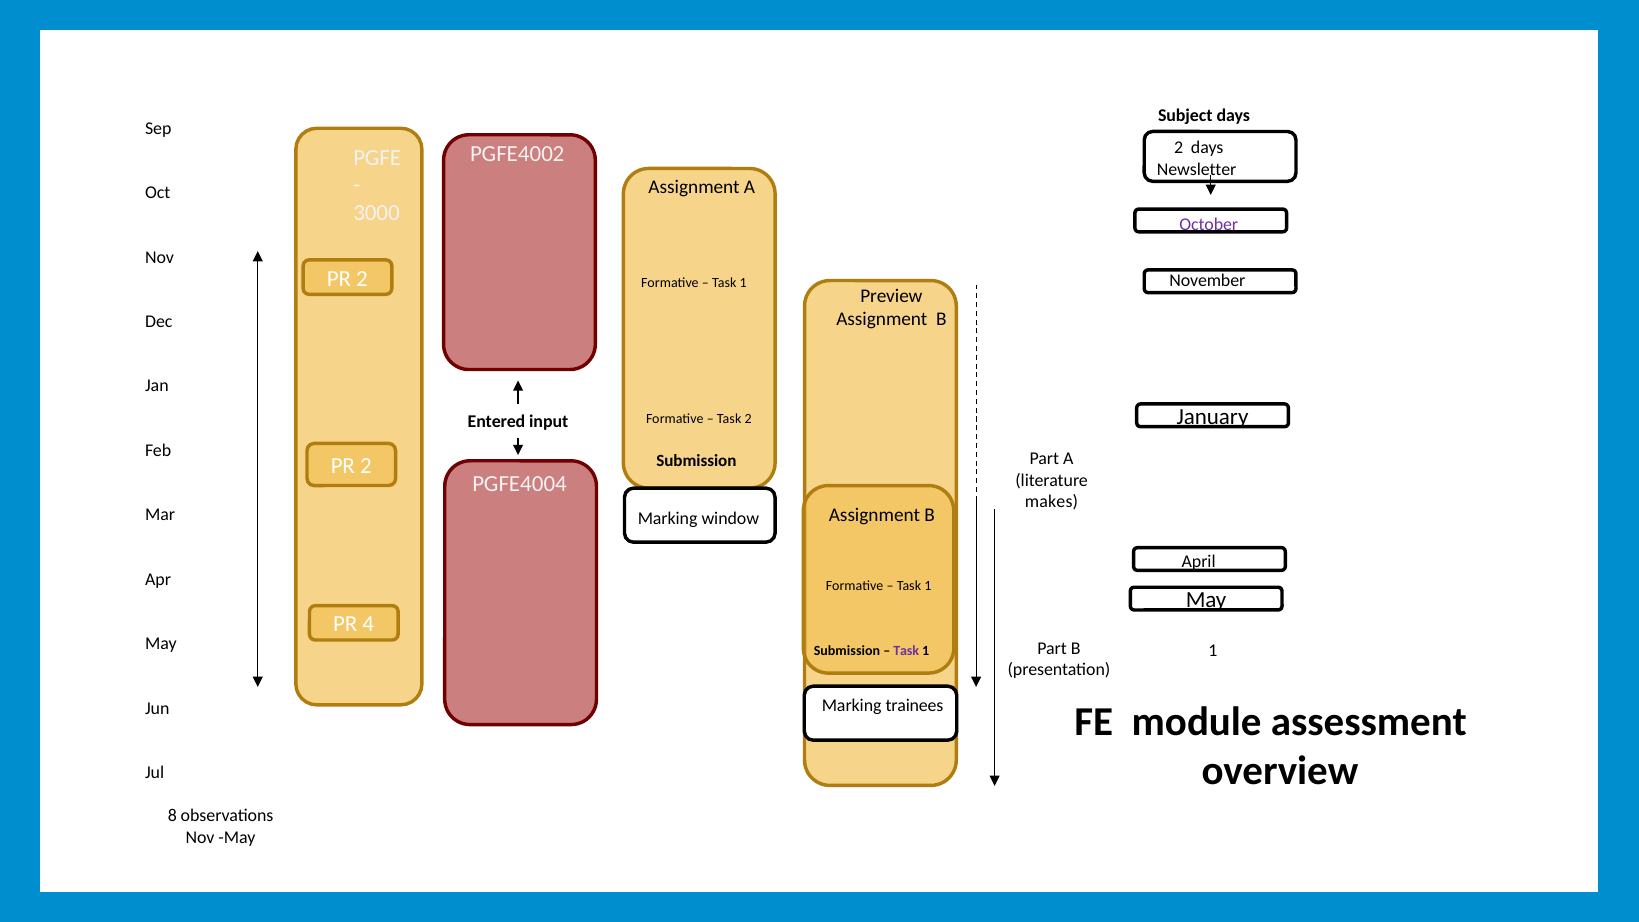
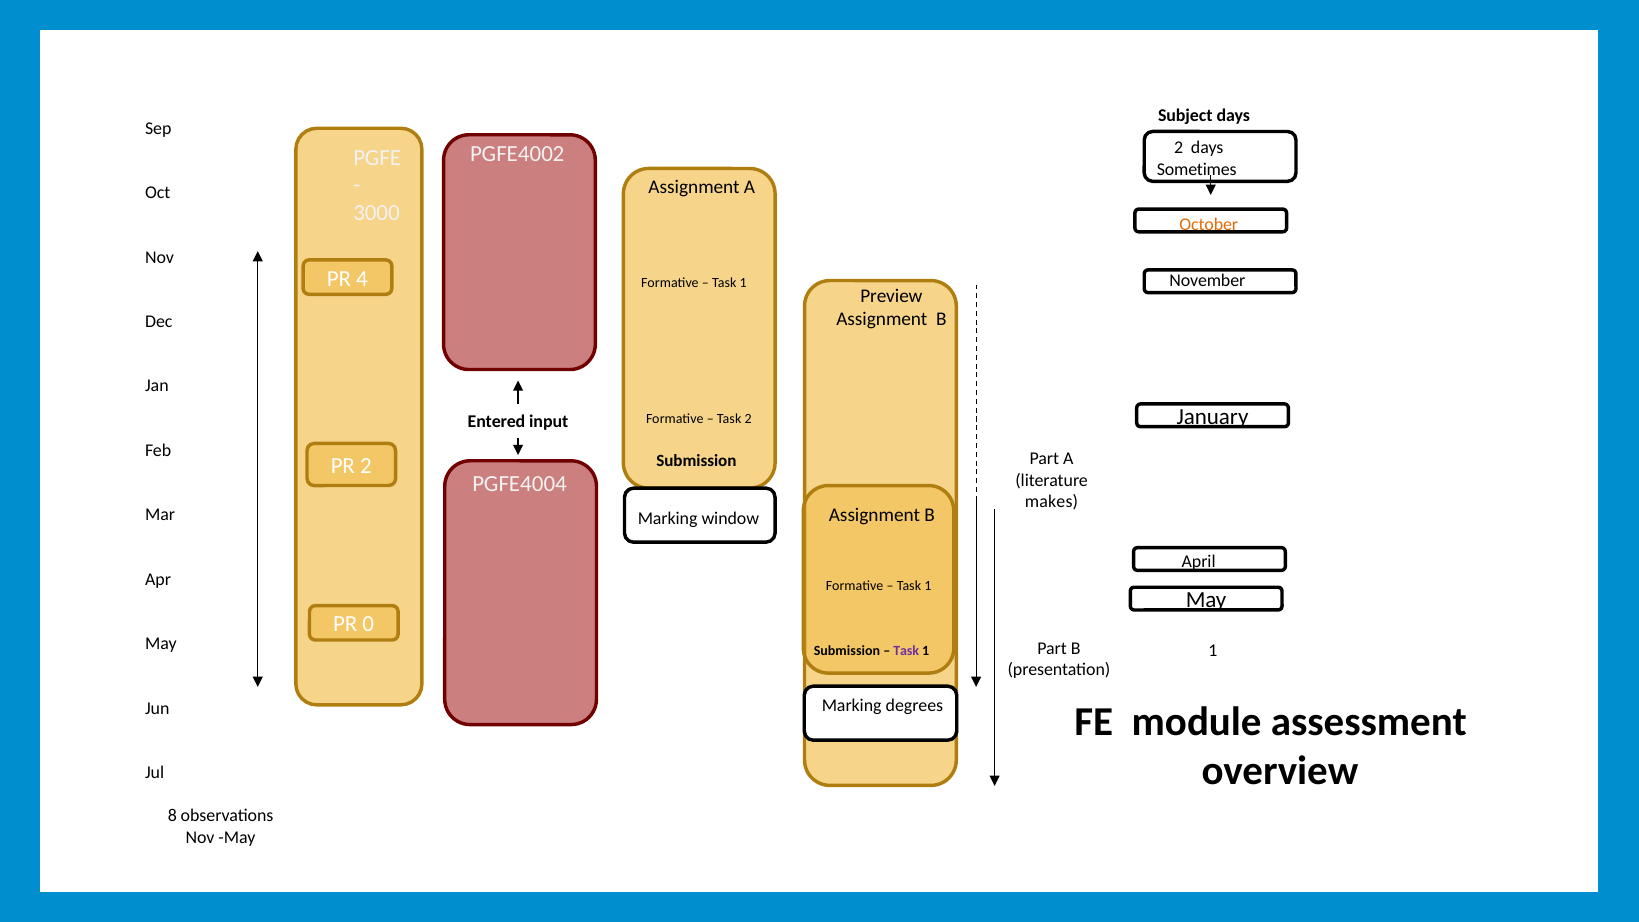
Newsletter: Newsletter -> Sometimes (1197, 169)
October colour: purple -> orange (1209, 224)
2: 2 -> 4 (362, 279)
4: 4 -> 0 (368, 624)
trainees: trainees -> degrees (914, 706)
